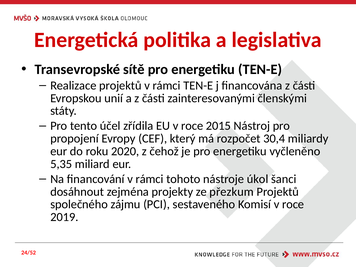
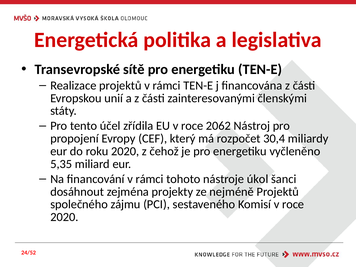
2015: 2015 -> 2062 (218, 126)
přezkum: přezkum -> nejméně (232, 192)
2019: 2019 -> 2020 (64, 217)
